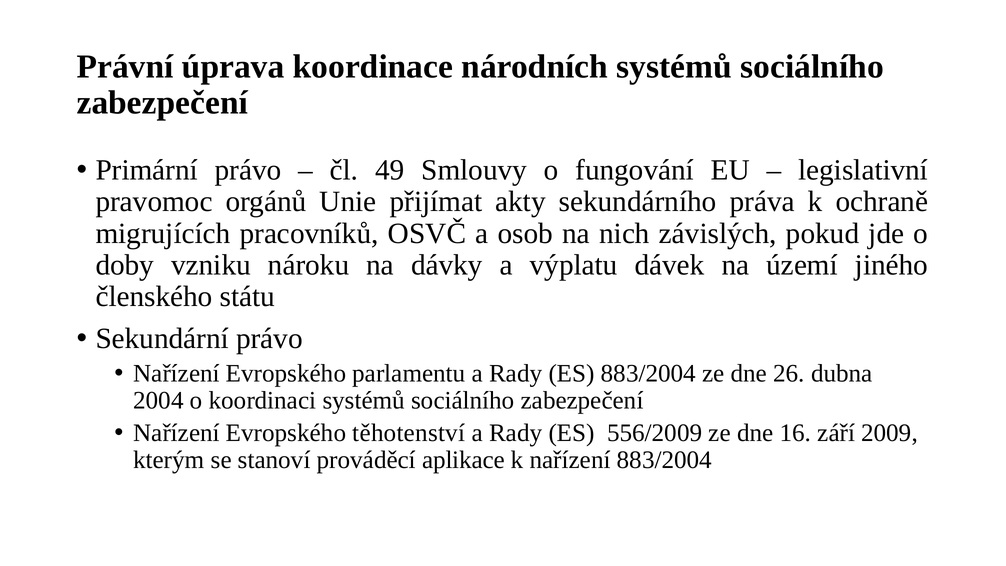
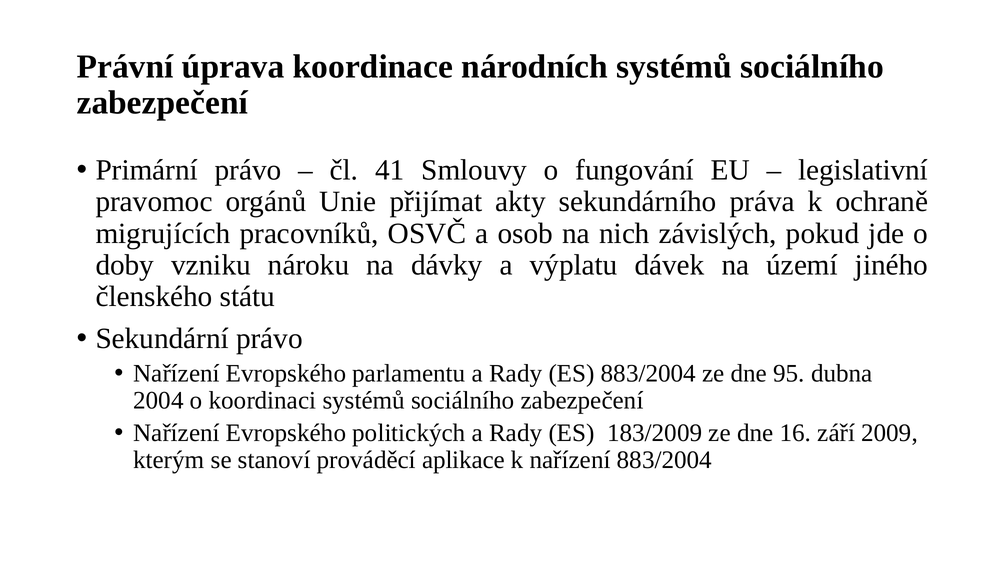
49: 49 -> 41 (390, 170)
26: 26 -> 95 (789, 373)
těhotenství: těhotenství -> politických (409, 433)
556/2009: 556/2009 -> 183/2009 (655, 433)
